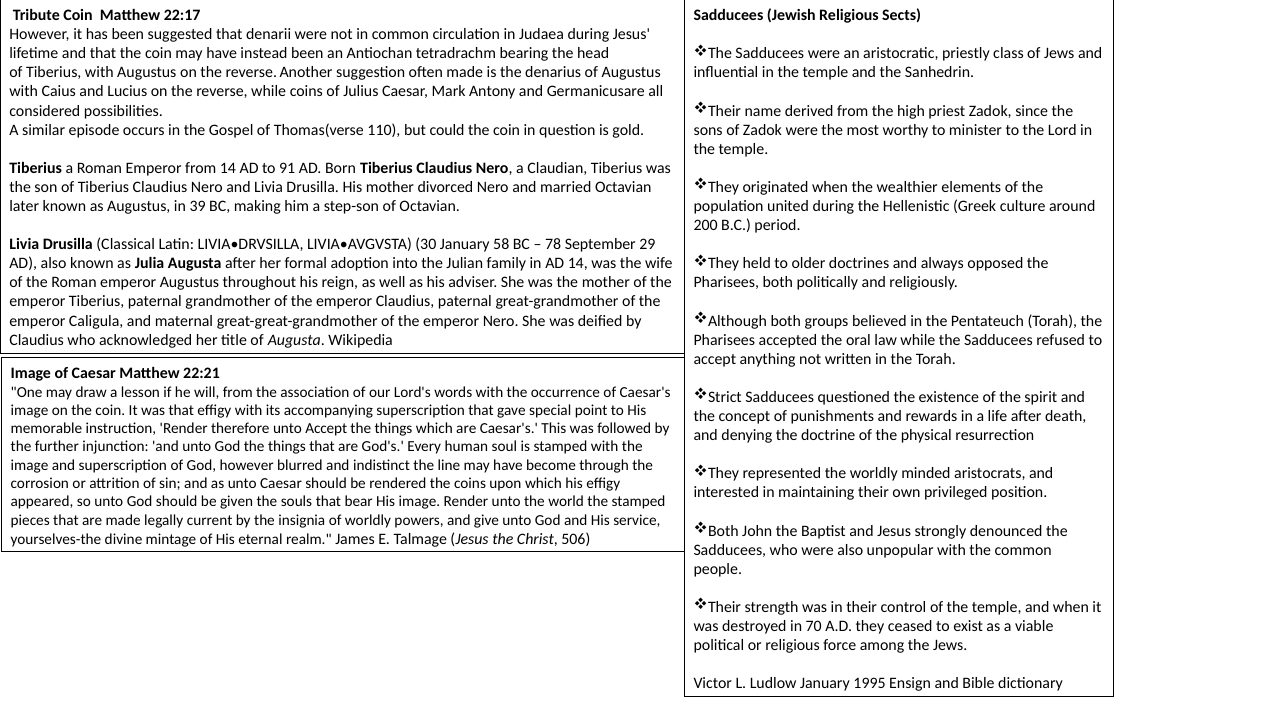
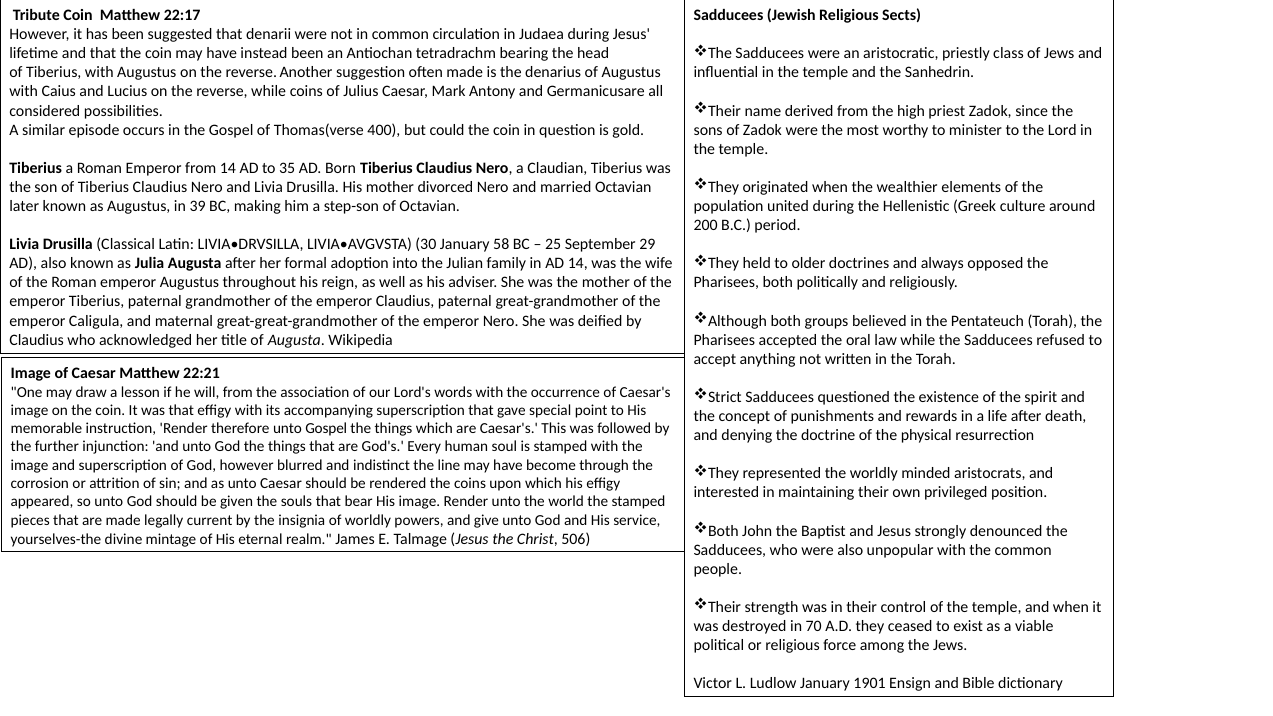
110: 110 -> 400 (384, 130)
91: 91 -> 35 (287, 168)
78: 78 -> 25 (553, 244)
unto Accept: Accept -> Gospel (326, 429)
1995: 1995 -> 1901 (870, 684)
